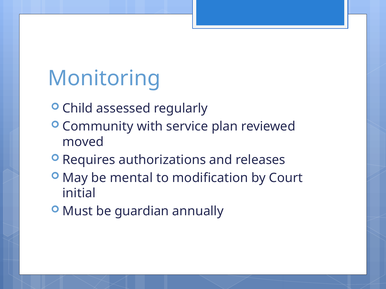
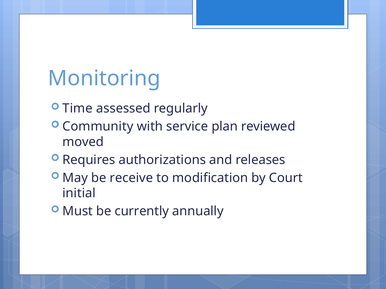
Child: Child -> Time (78, 109)
mental: mental -> receive (131, 178)
guardian: guardian -> currently (142, 212)
